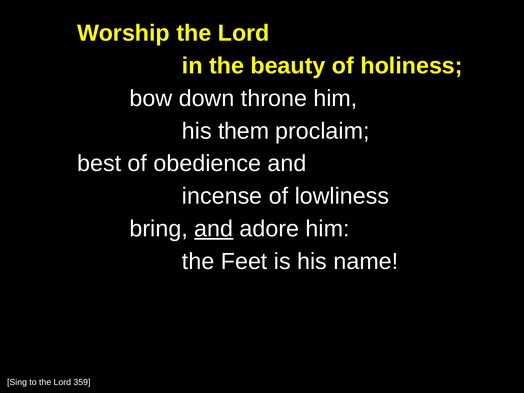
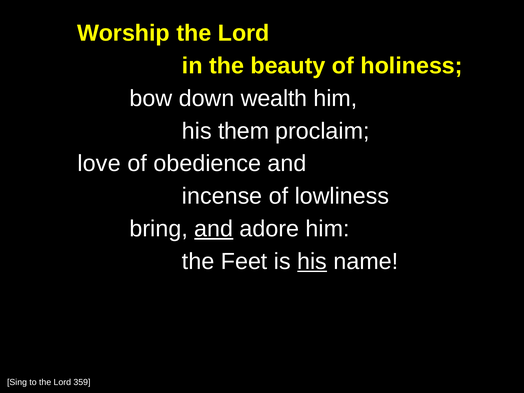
throne: throne -> wealth (274, 98)
best: best -> love (99, 164)
his underline: none -> present (312, 261)
